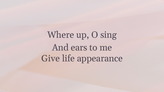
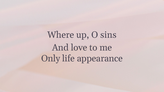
sing: sing -> sins (108, 35)
ears: ears -> love (79, 48)
Give: Give -> Only (51, 59)
